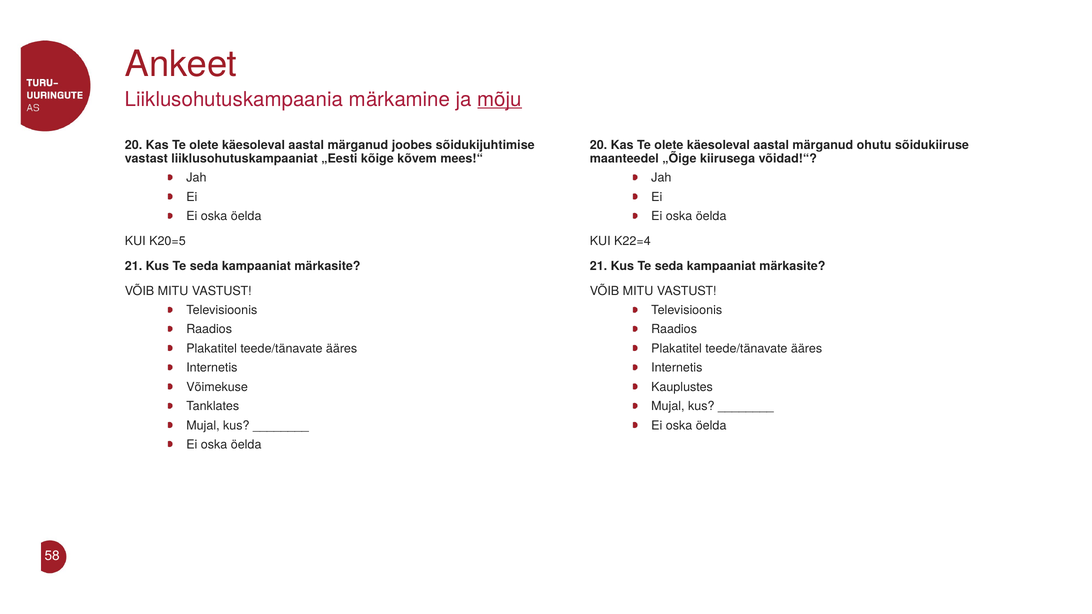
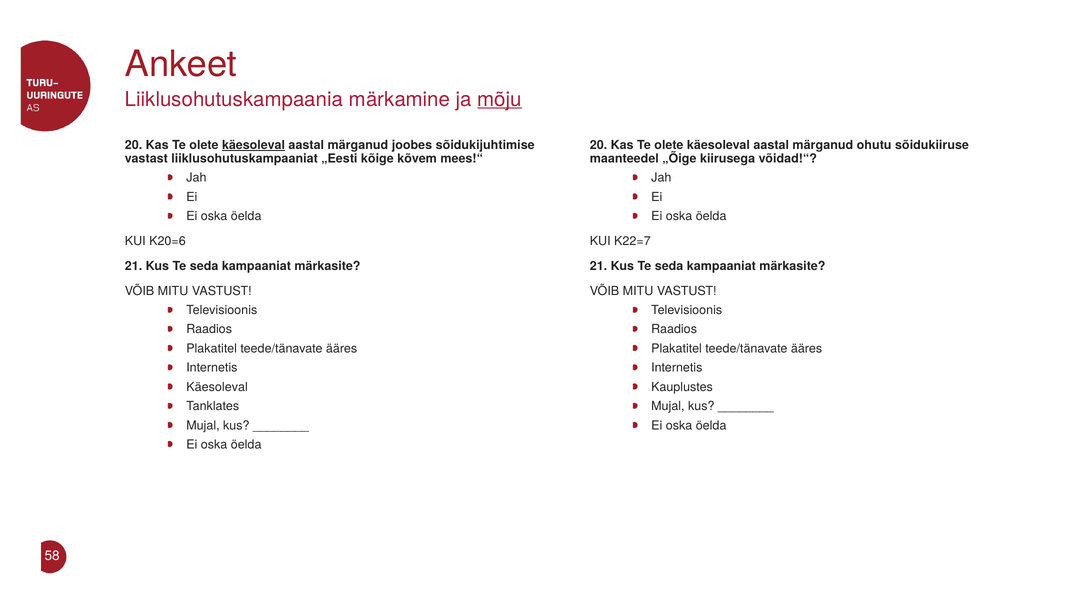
käesoleval underline: none -> present (254, 145)
K20=5: K20=5 -> K20=6 (167, 241)
K22=4: K22=4 -> K22=7 (632, 241)
Võimekuse: Võimekuse -> Käesoleval (217, 387)
